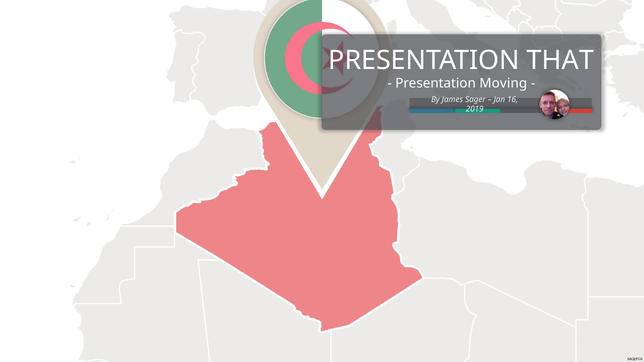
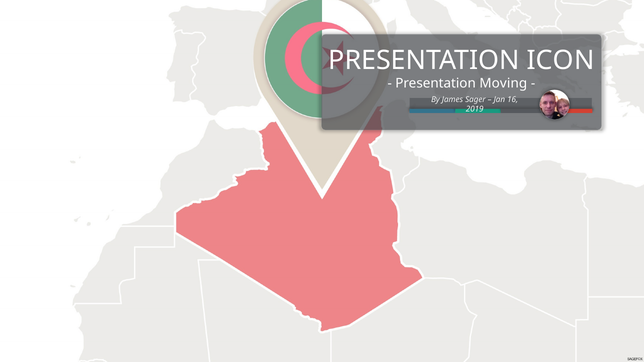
THAT: THAT -> ICON (561, 60)
